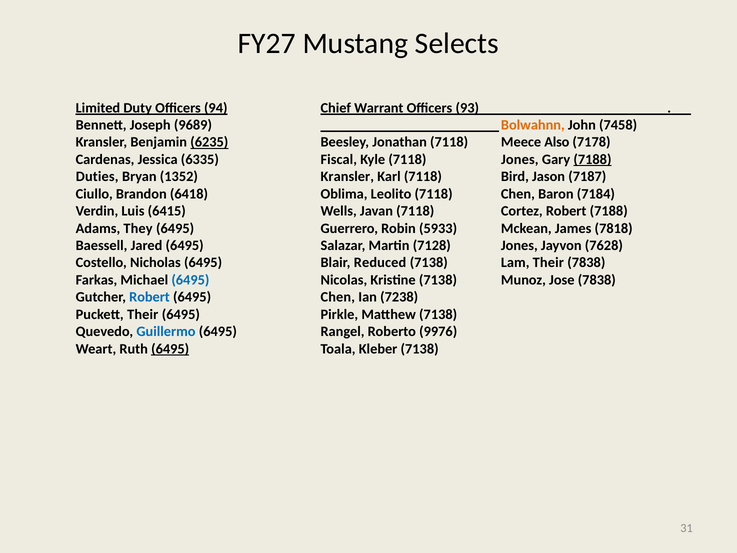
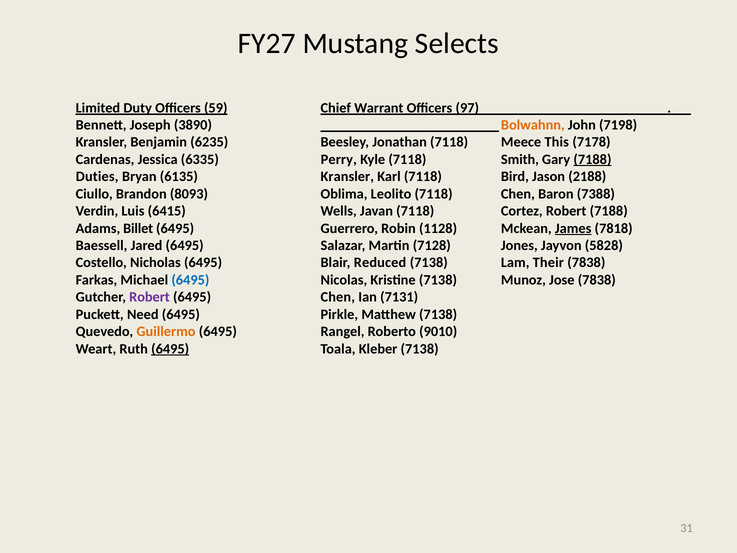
94: 94 -> 59 (216, 108)
93: 93 -> 97 (467, 108)
9689: 9689 -> 3890 (193, 125)
7458: 7458 -> 7198 (618, 125)
6235 underline: present -> none (209, 142)
Also: Also -> This (557, 142)
Fiscal: Fiscal -> Perry (339, 159)
Jones: Jones -> Smith (520, 159)
1352: 1352 -> 6135 (179, 177)
7187: 7187 -> 2188 (587, 177)
6418: 6418 -> 8093 (189, 194)
7184: 7184 -> 7388 (596, 194)
They: They -> Billet (138, 228)
5933: 5933 -> 1128 (438, 228)
James underline: none -> present (573, 228)
7628: 7628 -> 5828 (604, 245)
Robert colour: blue -> purple (150, 297)
7238: 7238 -> 7131 (399, 297)
Puckett Their: Their -> Need (143, 314)
Guillermo colour: blue -> orange (166, 331)
9976: 9976 -> 9010 (438, 331)
